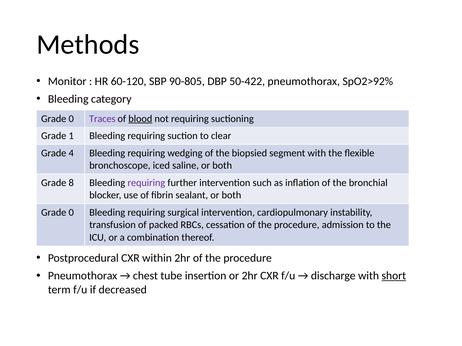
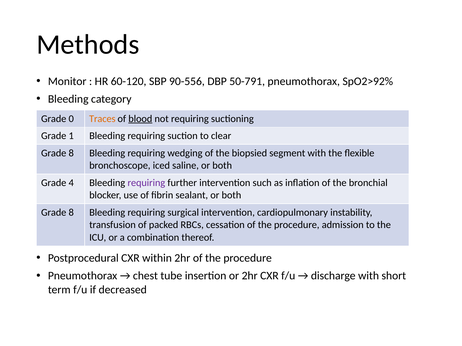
90-805: 90-805 -> 90-556 (187, 81)
50-422: 50-422 -> 50-791 (247, 81)
Traces colour: purple -> orange (102, 119)
4: 4 -> 8 (71, 153)
8: 8 -> 4 (71, 183)
0: 0 -> 8 (71, 213)
short underline: present -> none (394, 276)
